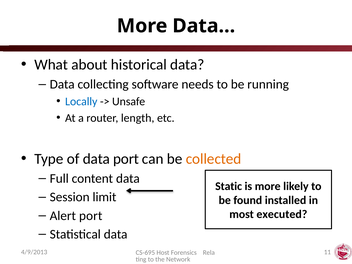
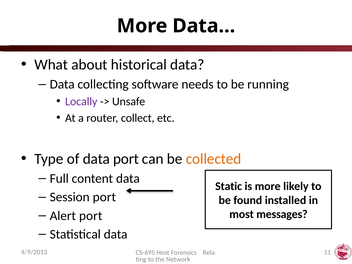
Locally colour: blue -> purple (81, 102)
length: length -> collect (138, 118)
Session limit: limit -> port (104, 197)
executed: executed -> messages (282, 214)
